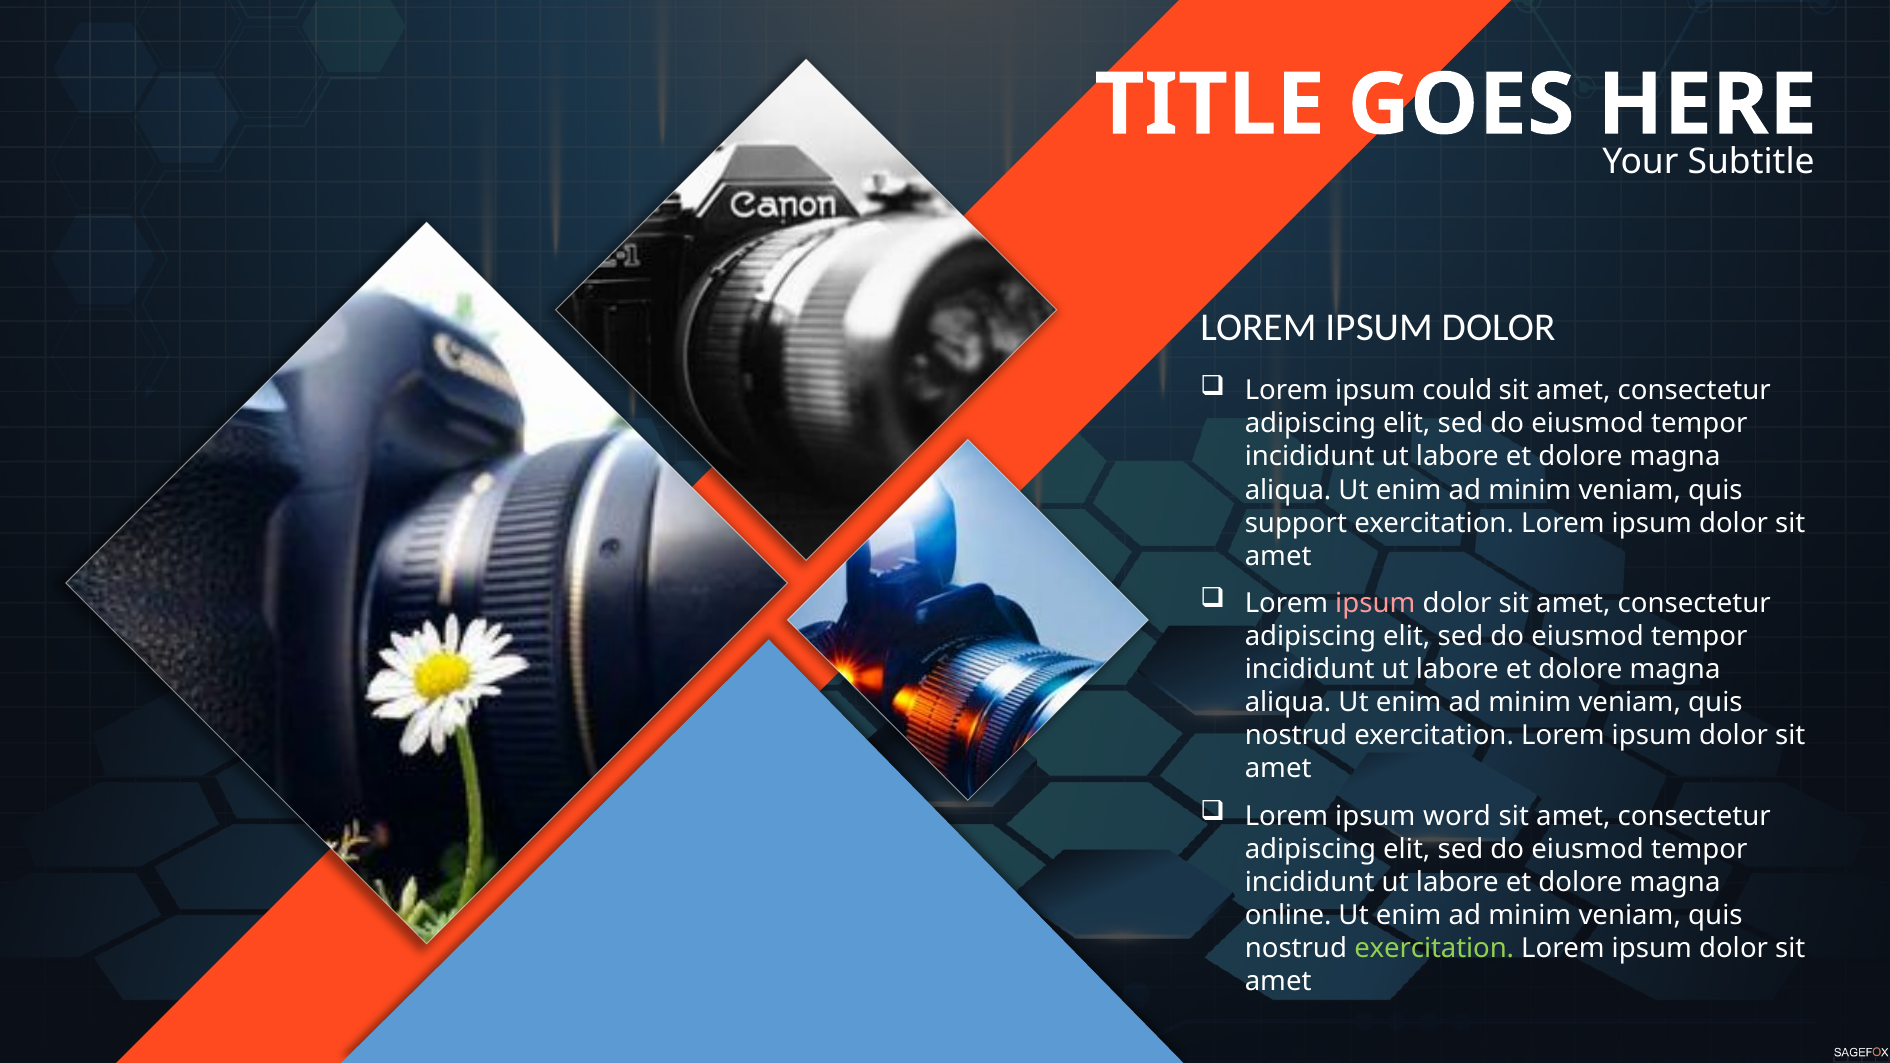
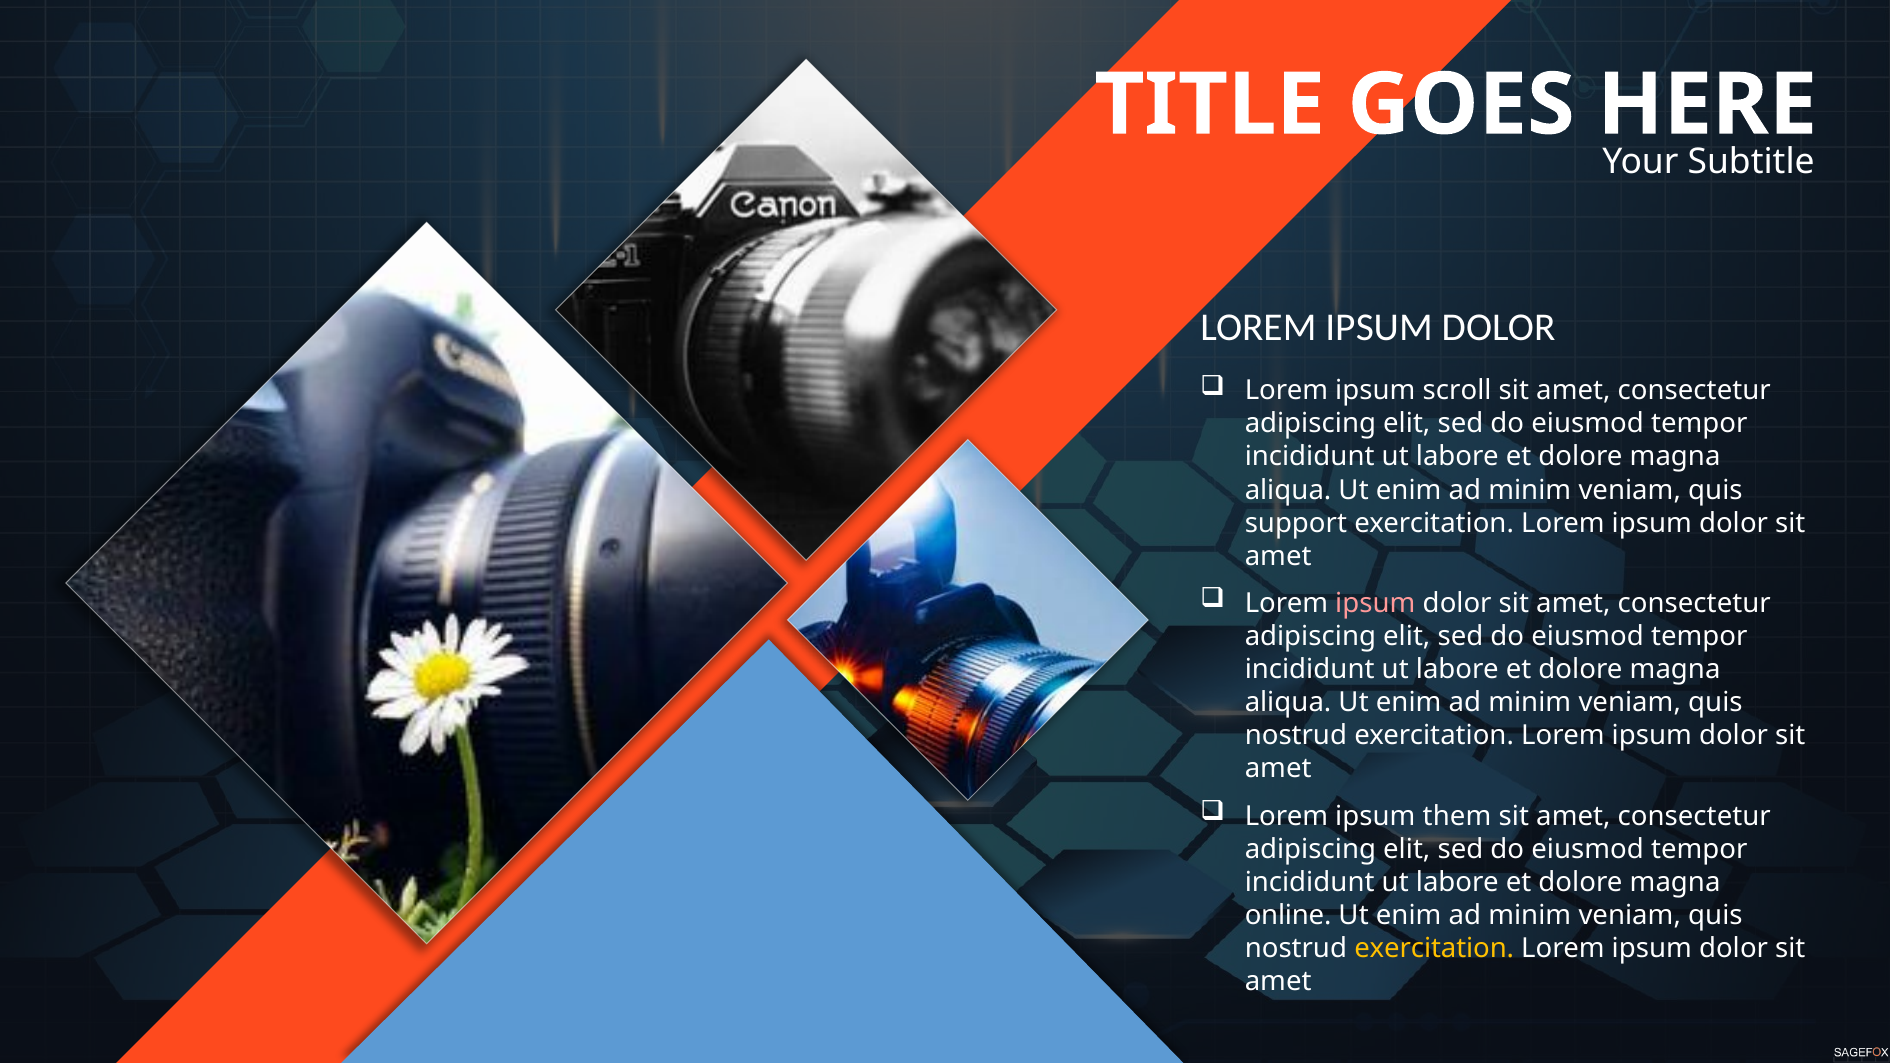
could: could -> scroll (1457, 391)
word: word -> them (1457, 816)
exercitation colour: light green -> yellow (1434, 949)
